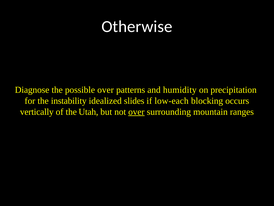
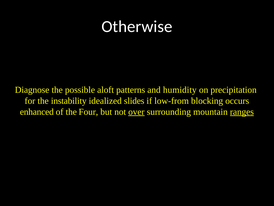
possible over: over -> aloft (106, 90)
low-each: low-each -> low-from (172, 101)
vertically: vertically -> enhanced (37, 112)
Utah: Utah -> Four (88, 112)
ranges underline: none -> present (242, 112)
